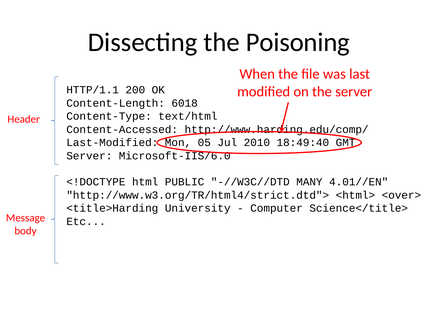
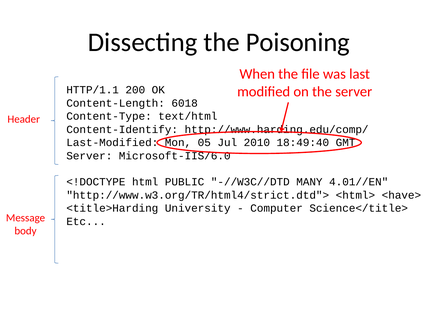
Content-Accessed: Content-Accessed -> Content-Identify (122, 129)
<over>: <over> -> <have> (401, 195)
